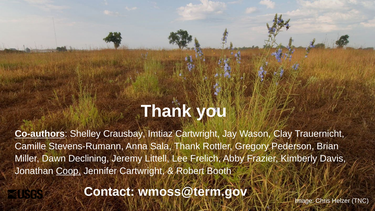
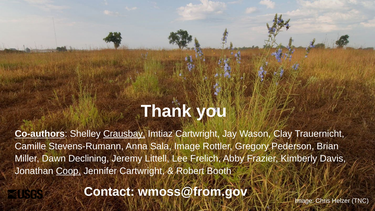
Crausbay underline: none -> present (124, 134)
Sala Thank: Thank -> Image (187, 146)
wmoss@term.gov: wmoss@term.gov -> wmoss@from.gov (193, 192)
